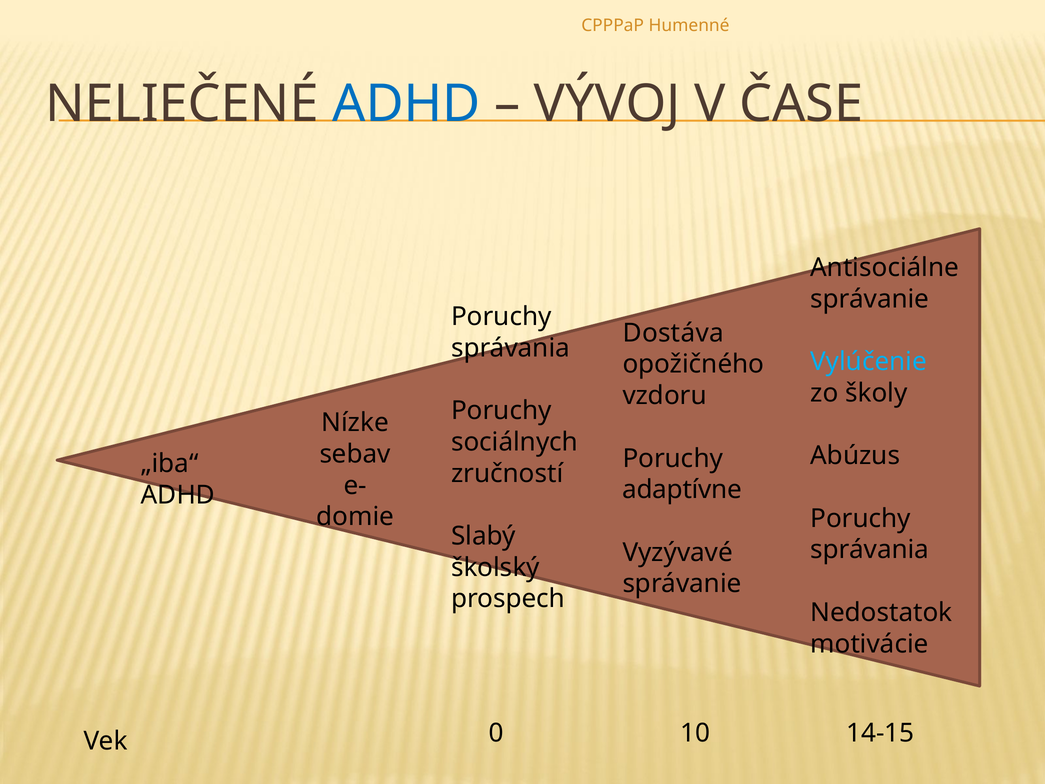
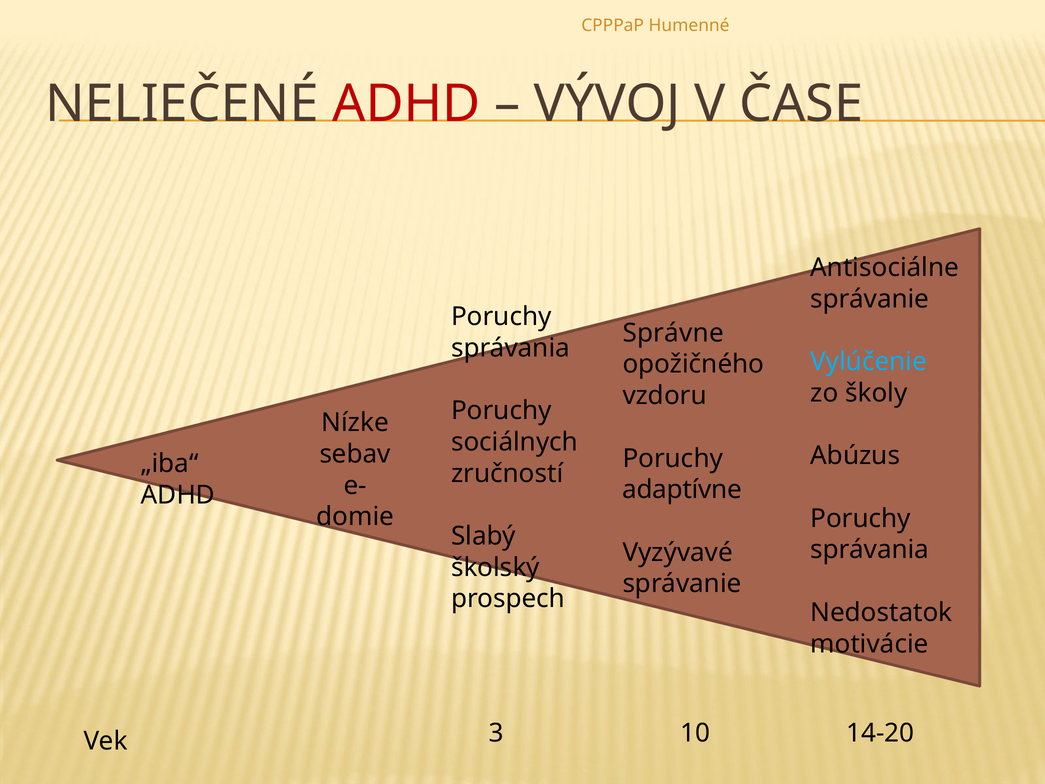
ADHD colour: blue -> red (406, 104)
Dostáva: Dostáva -> Správne (673, 333)
0: 0 -> 3 (496, 733)
14-15: 14-15 -> 14-20 (880, 733)
